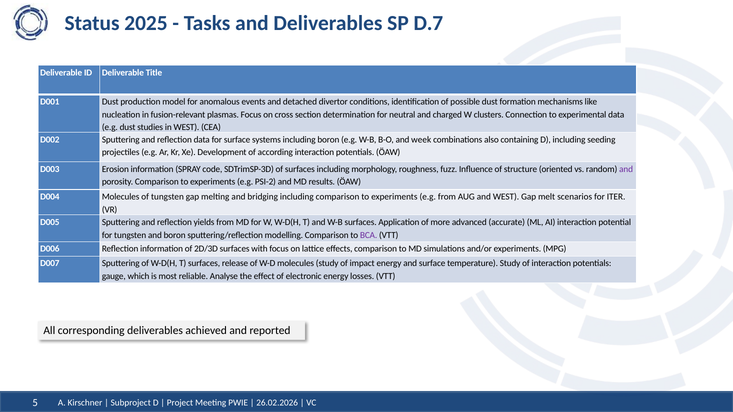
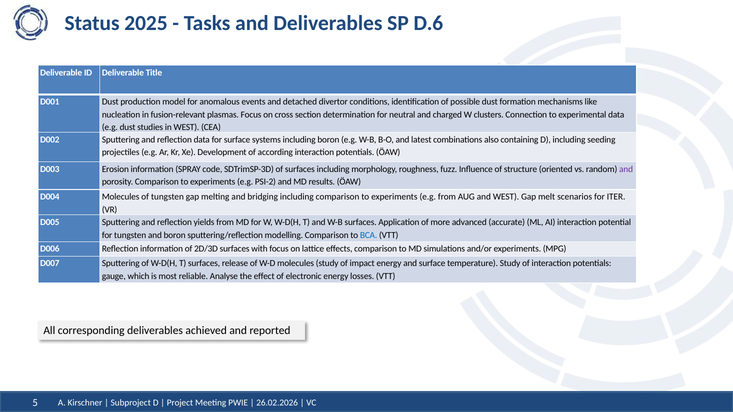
D.7: D.7 -> D.6 (428, 23)
week: week -> latest (421, 140)
BCA colour: purple -> blue (369, 235)
